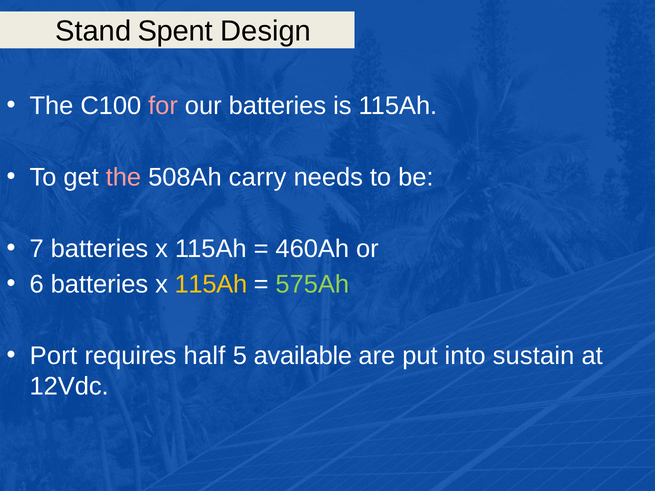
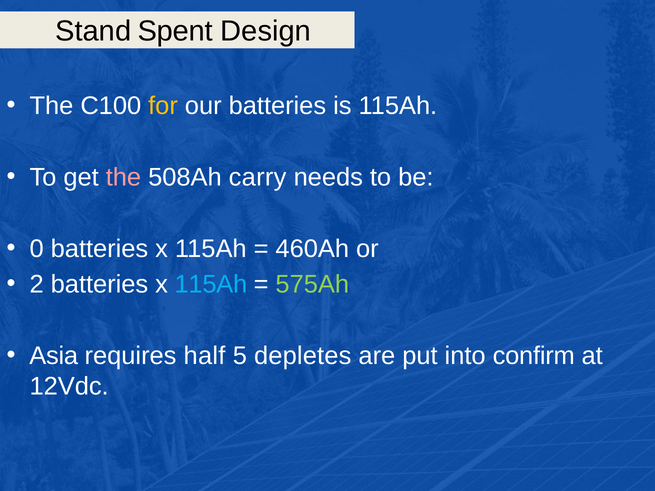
for colour: pink -> yellow (163, 106)
7: 7 -> 0 (37, 249)
6: 6 -> 2 (37, 284)
115Ah colour: yellow -> light blue (211, 284)
Port: Port -> Asia (54, 356)
available: available -> depletes (303, 356)
sustain: sustain -> confirm (534, 356)
